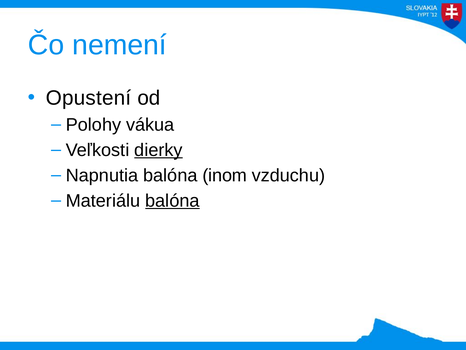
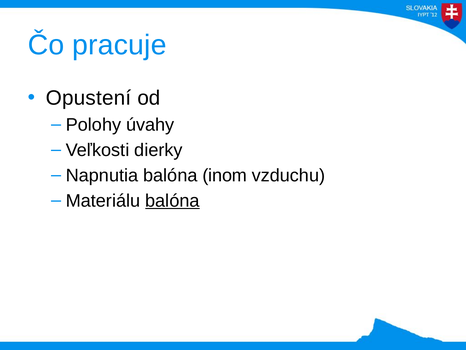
nemení: nemení -> pracuje (119, 45)
vákua: vákua -> úvahy (150, 124)
dierky underline: present -> none (158, 150)
